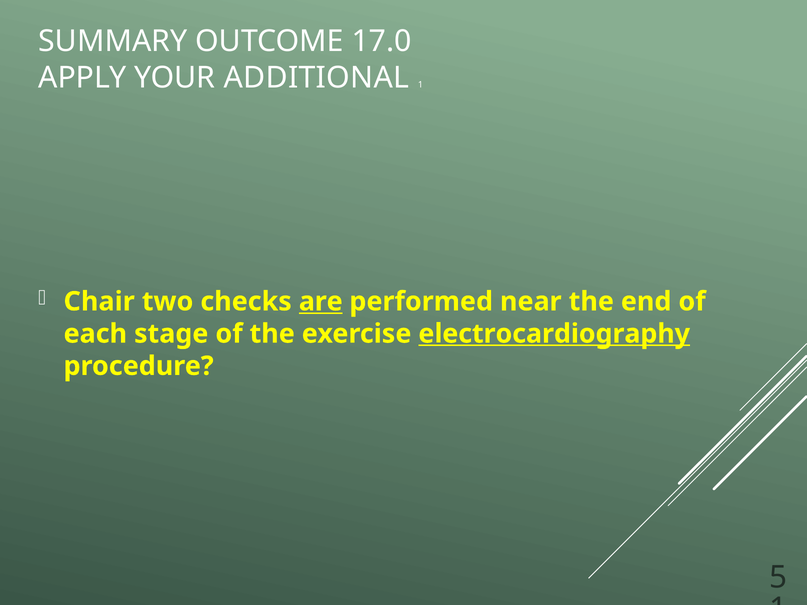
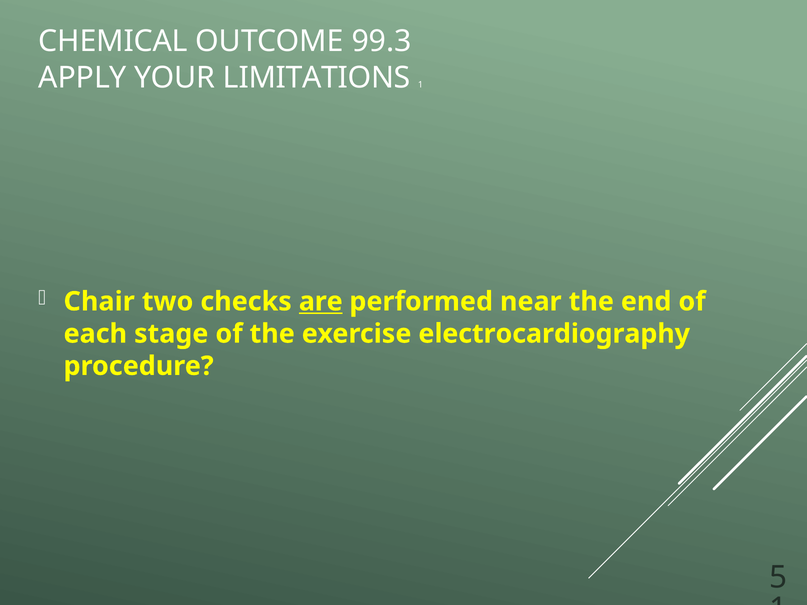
SUMMARY: SUMMARY -> CHEMICAL (113, 41)
17.0: 17.0 -> 99.3 (382, 41)
ADDITIONAL: ADDITIONAL -> LIMITATIONS (317, 78)
electrocardiography underline: present -> none (554, 334)
